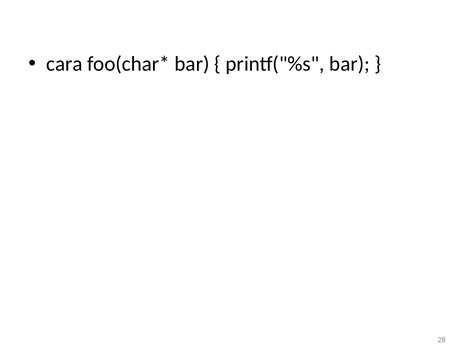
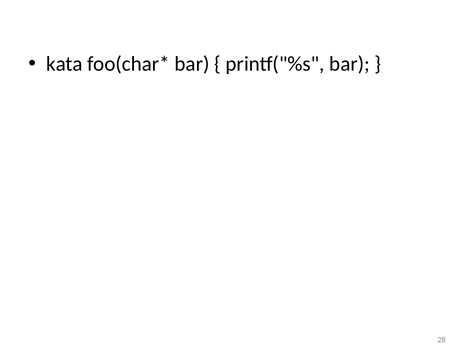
cara: cara -> kata (64, 64)
